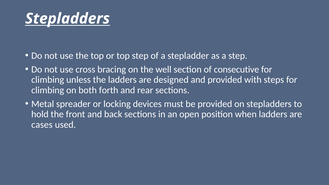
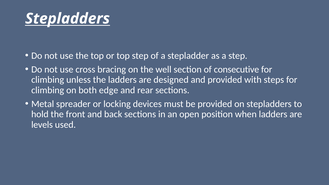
forth: forth -> edge (109, 90)
cases: cases -> levels (42, 125)
